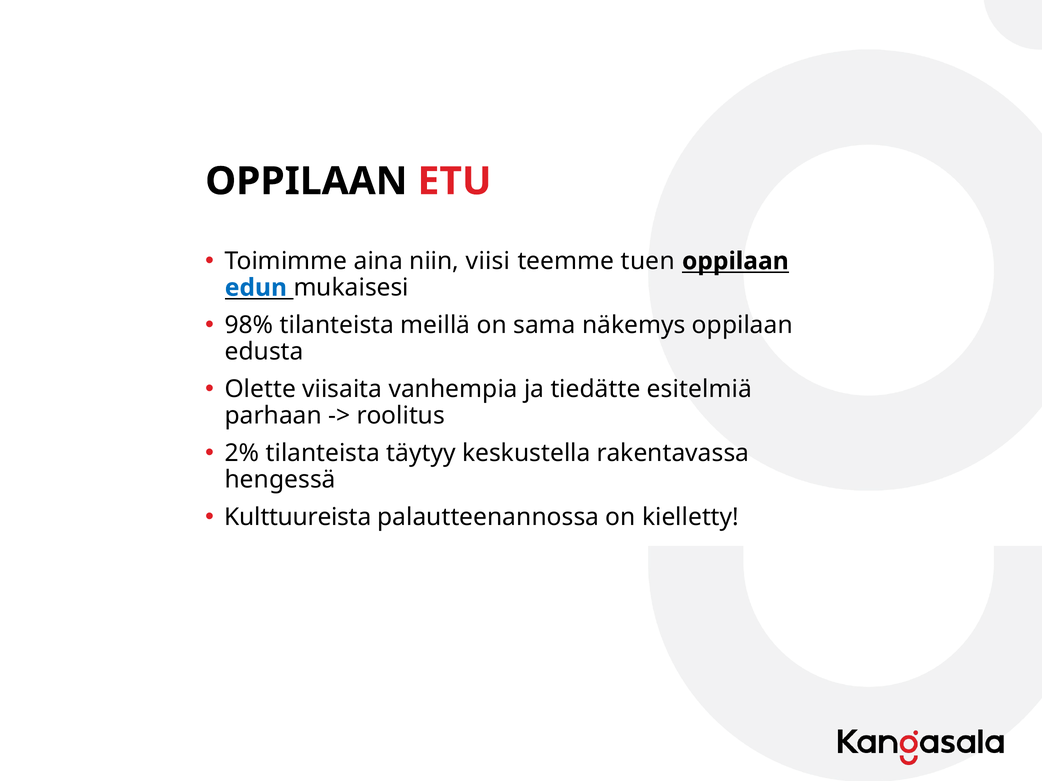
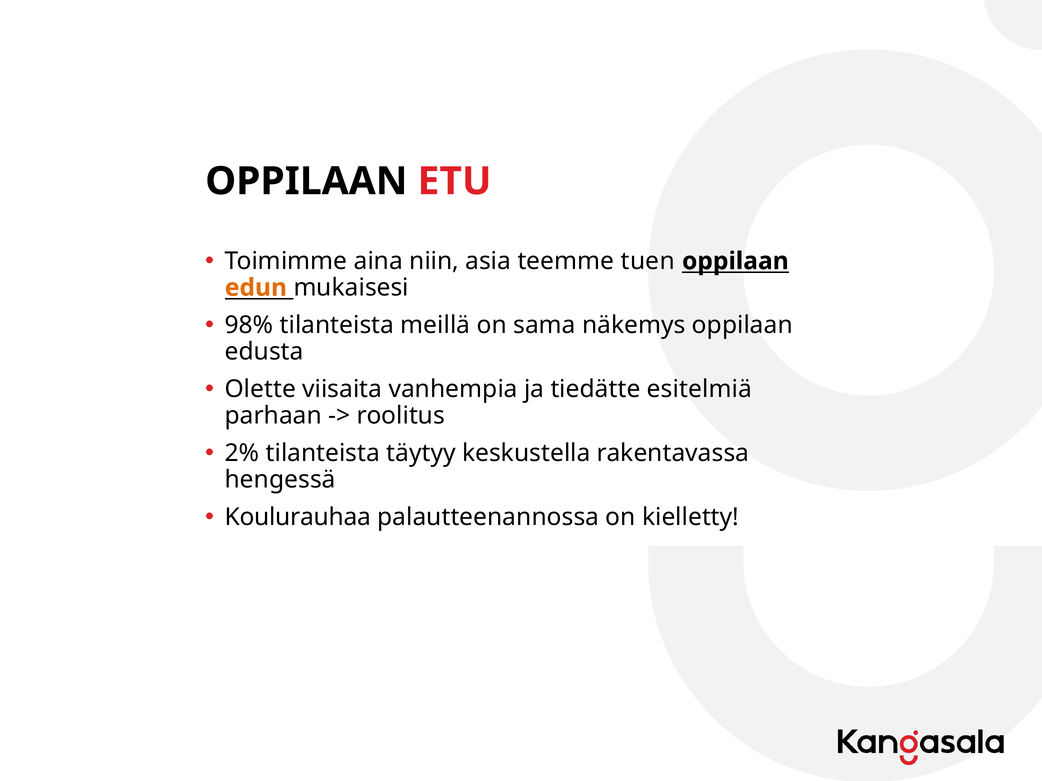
viisi: viisi -> asia (488, 261)
edun colour: blue -> orange (256, 288)
Kulttuureista: Kulttuureista -> Koulurauhaa (298, 517)
